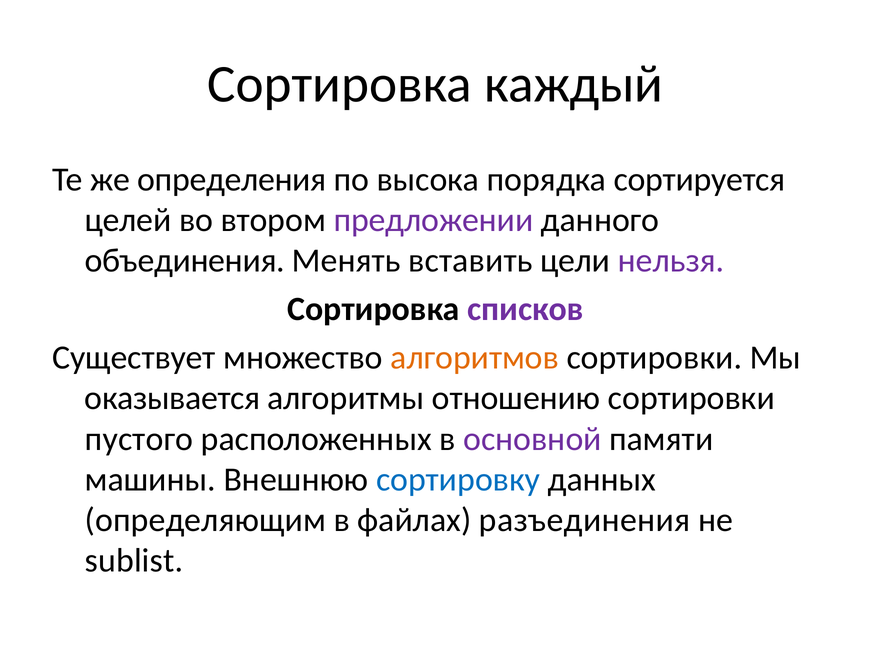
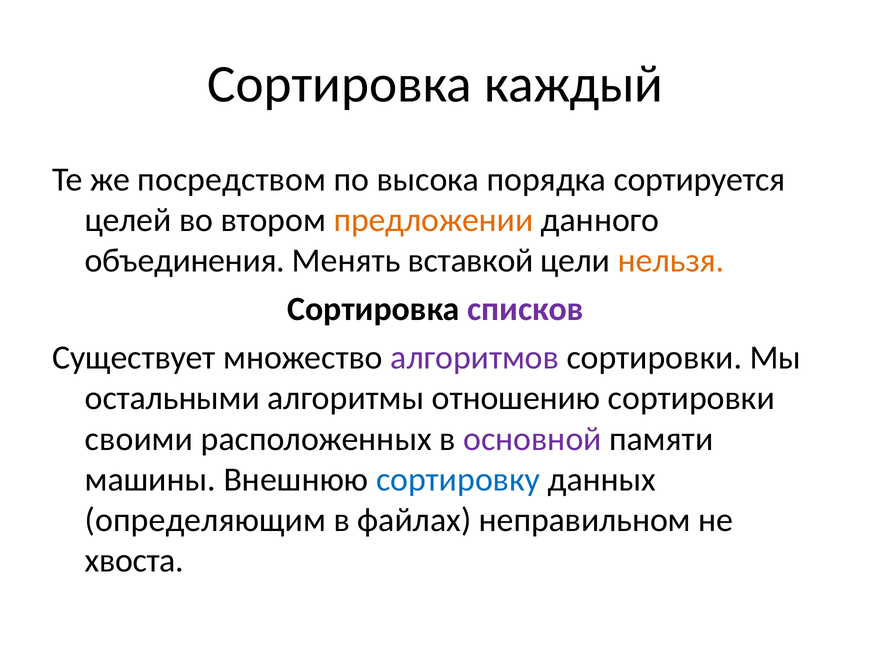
определения: определения -> посредством (232, 179)
предложении colour: purple -> orange (434, 220)
вставить: вставить -> вставкой (471, 261)
нельзя colour: purple -> orange (671, 261)
алгоритмов colour: orange -> purple (475, 358)
оказывается: оказывается -> остальными (172, 398)
пустого: пустого -> своими (139, 439)
разъединения: разъединения -> неправильном (585, 520)
sublist: sublist -> хвоста (134, 561)
